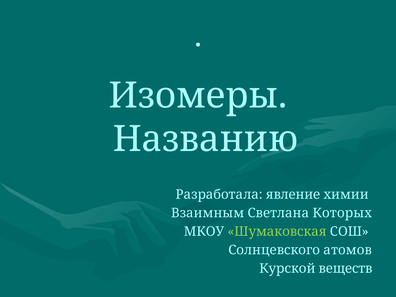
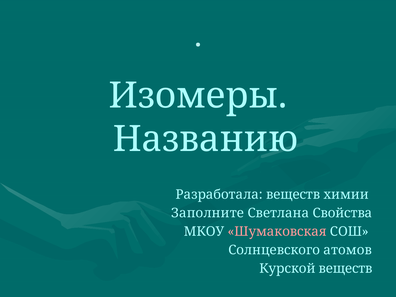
Разработала явление: явление -> веществ (293, 195)
Взаимным: Взаимным -> Заполните (208, 213)
Которых: Которых -> Свойства (342, 213)
Шумаковская colour: light green -> pink (277, 231)
